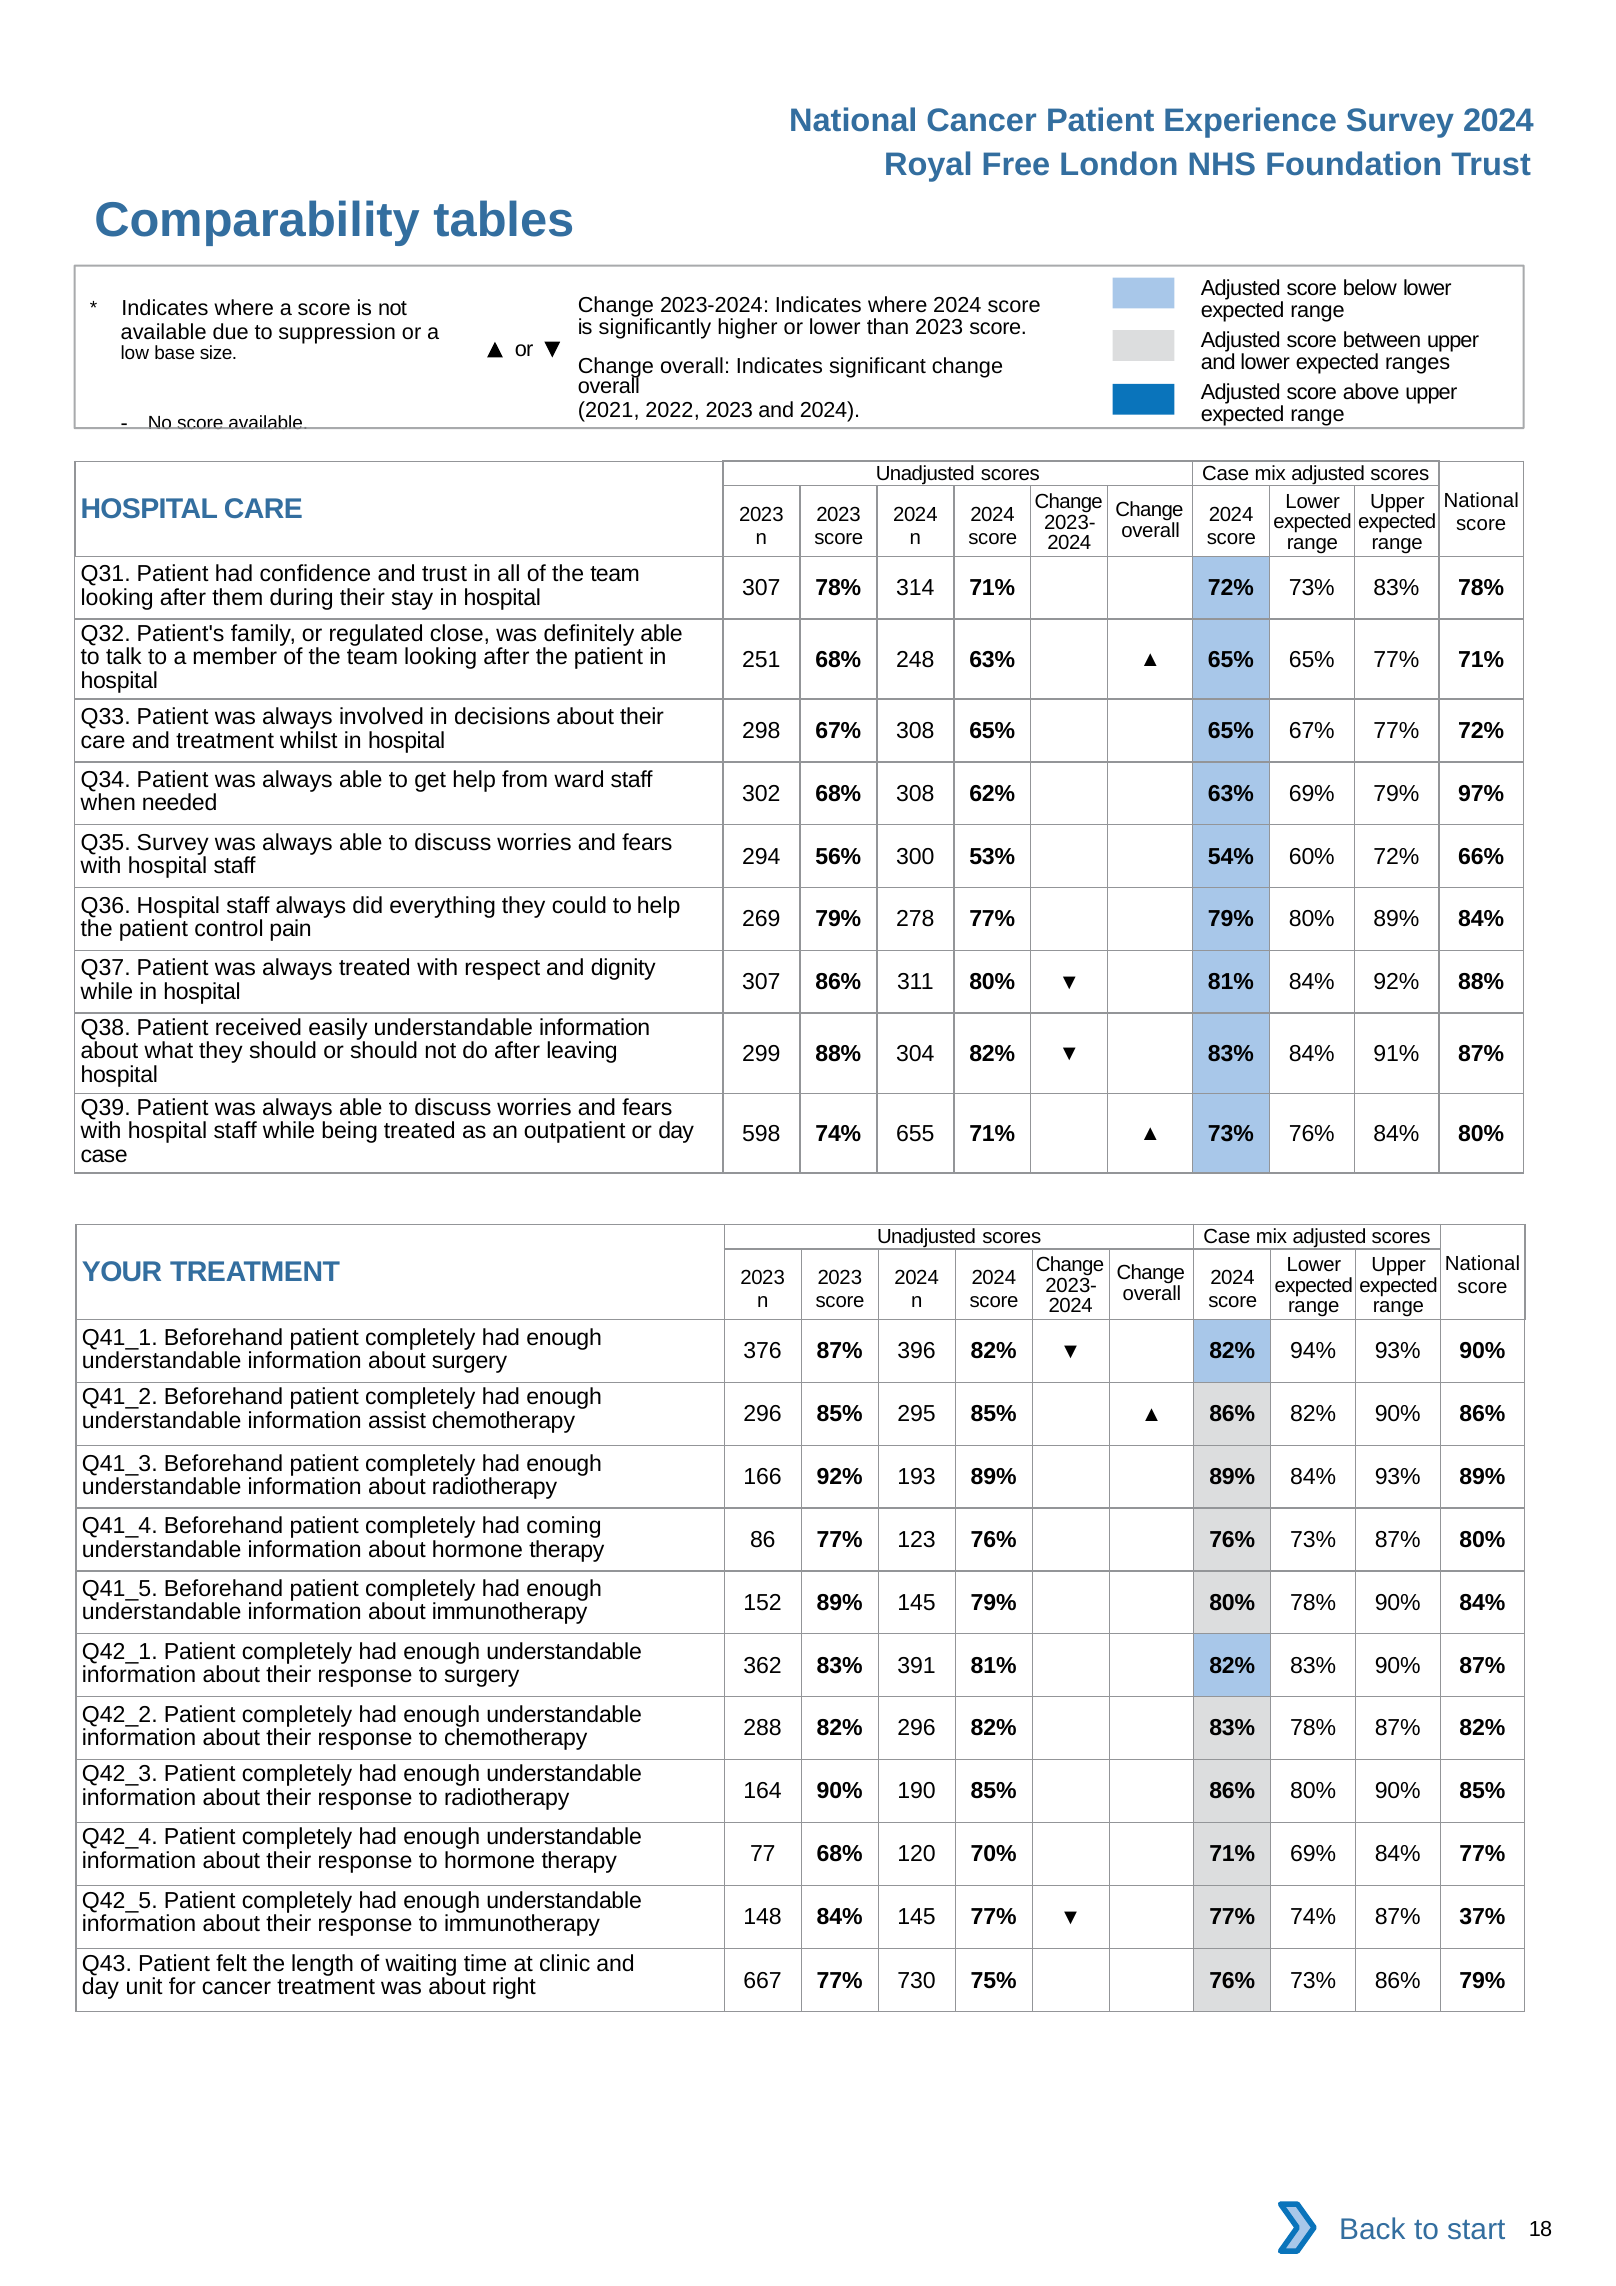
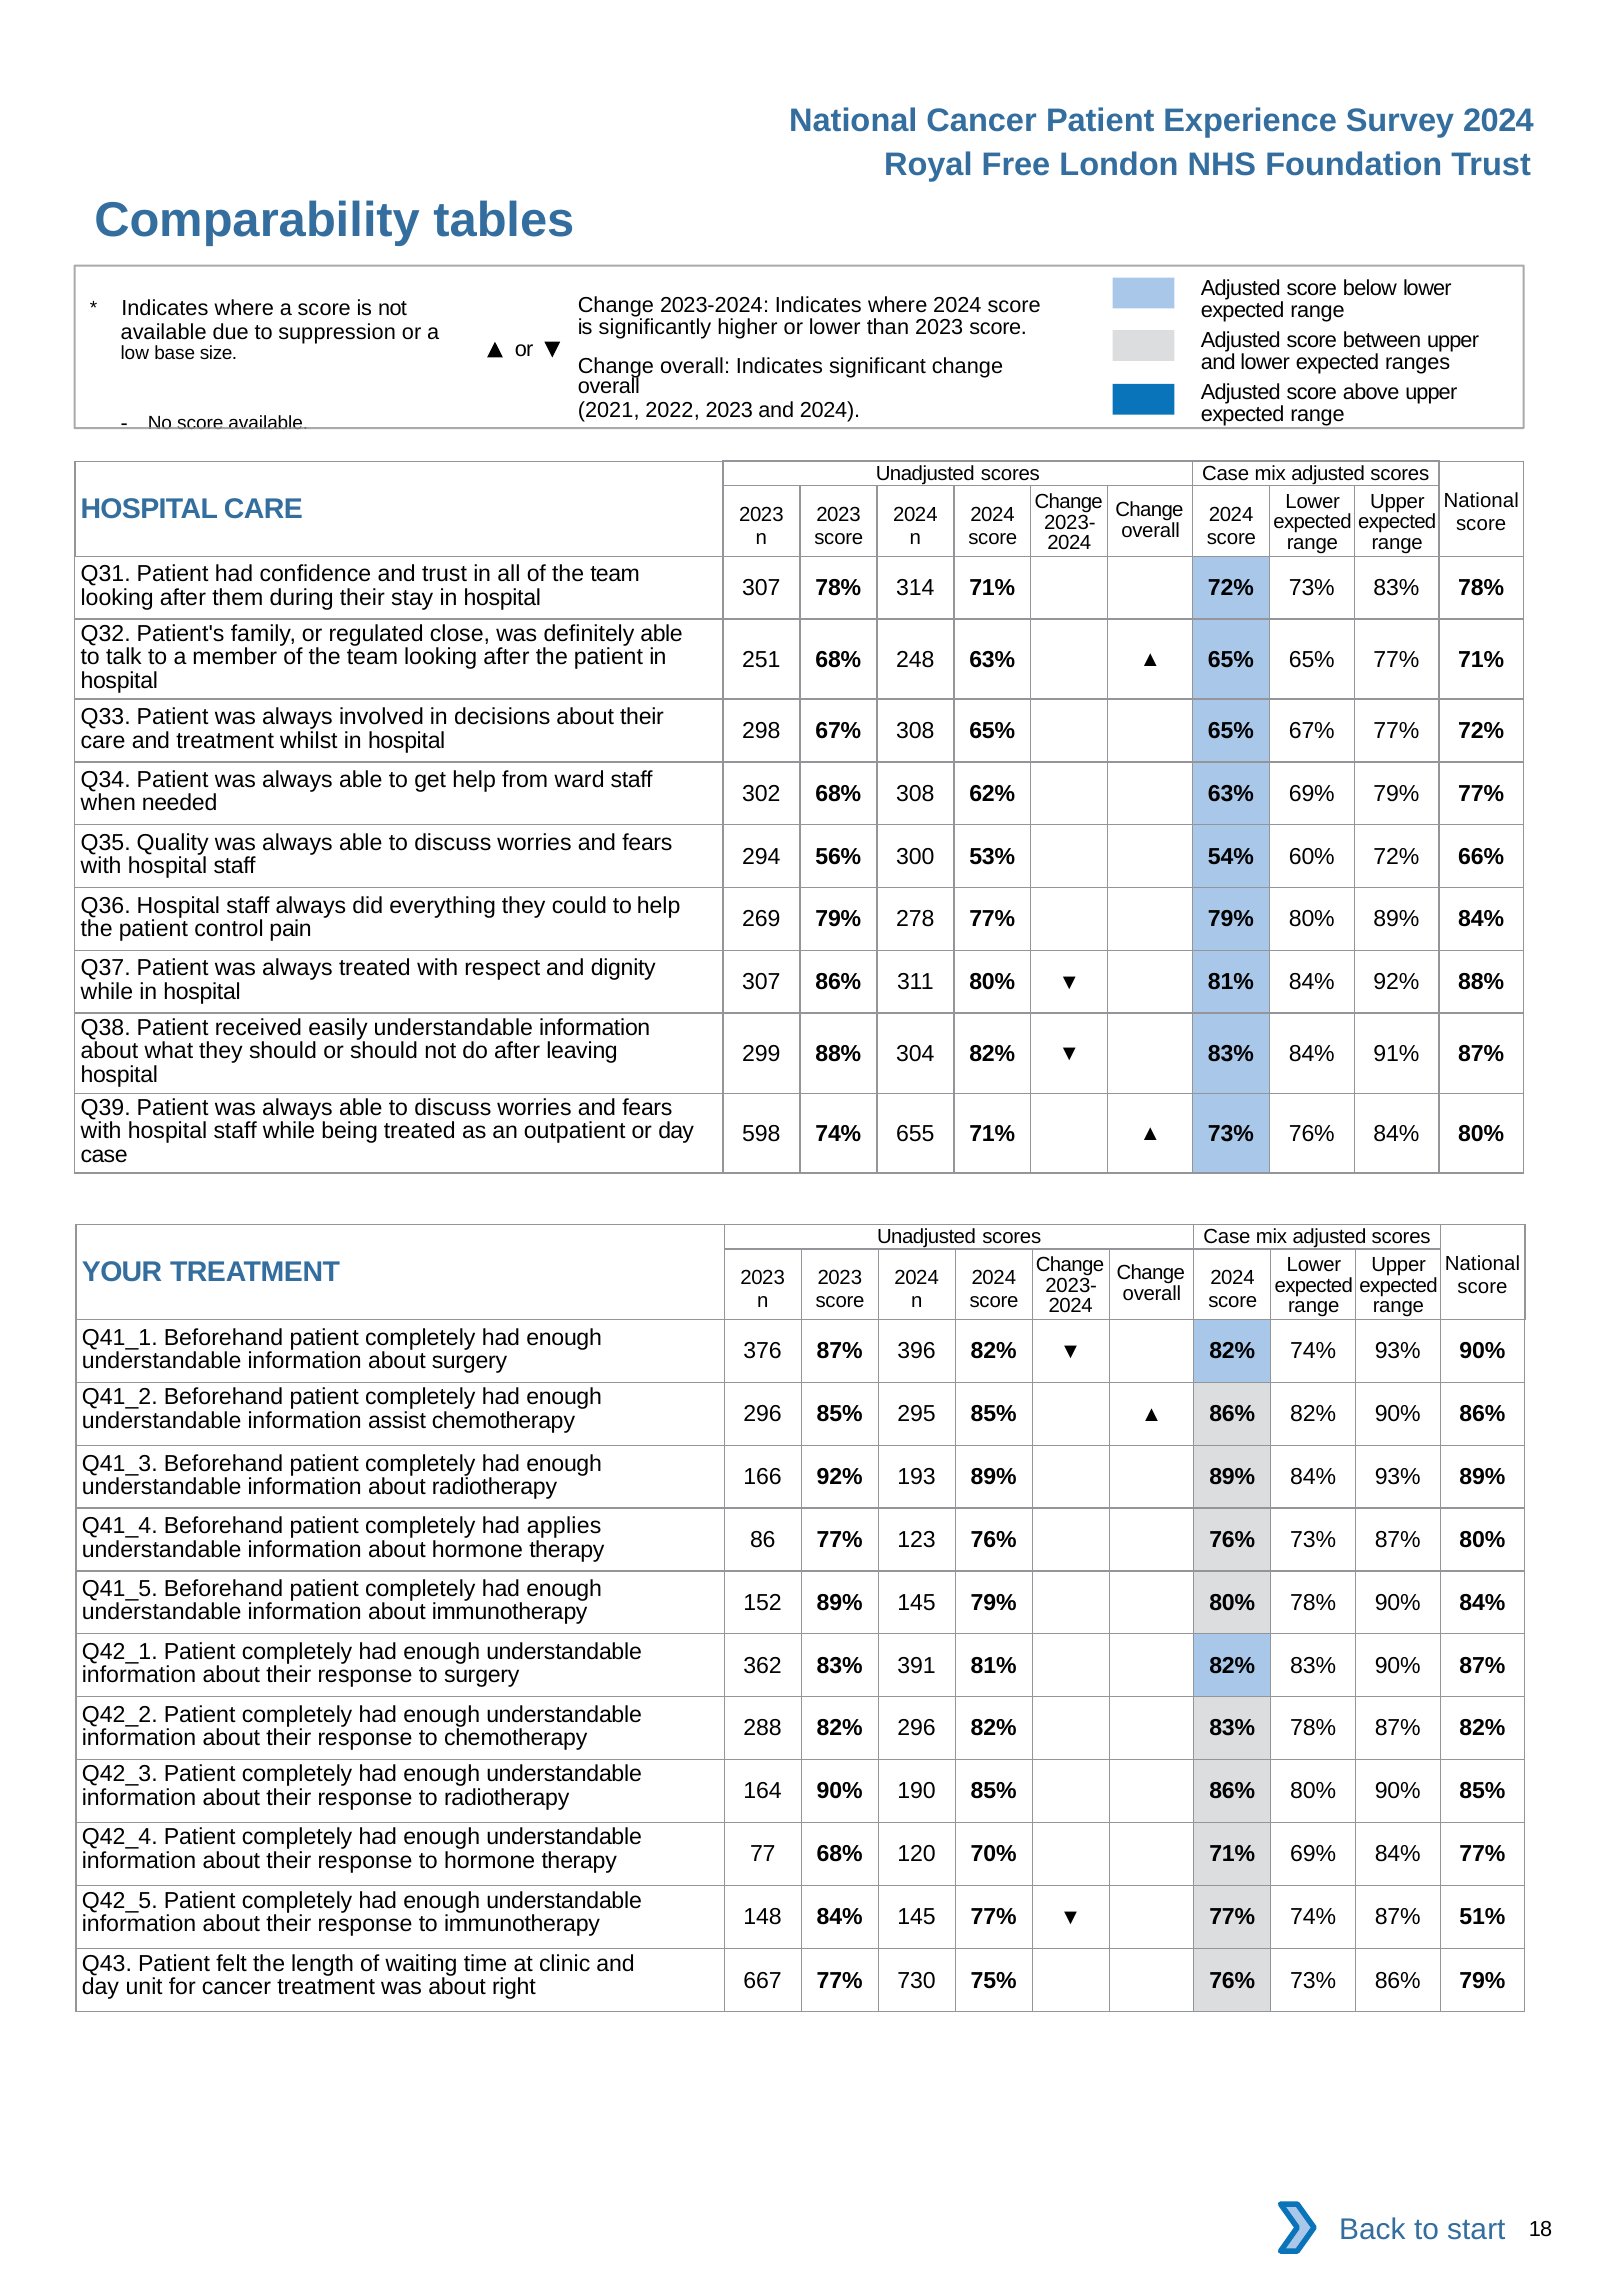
79% 97%: 97% -> 77% (1481, 794)
Q35 Survey: Survey -> Quality (173, 843)
82% 94%: 94% -> 74% (1313, 1352)
coming: coming -> applies (564, 1527)
37%: 37% -> 51% (1482, 1918)
